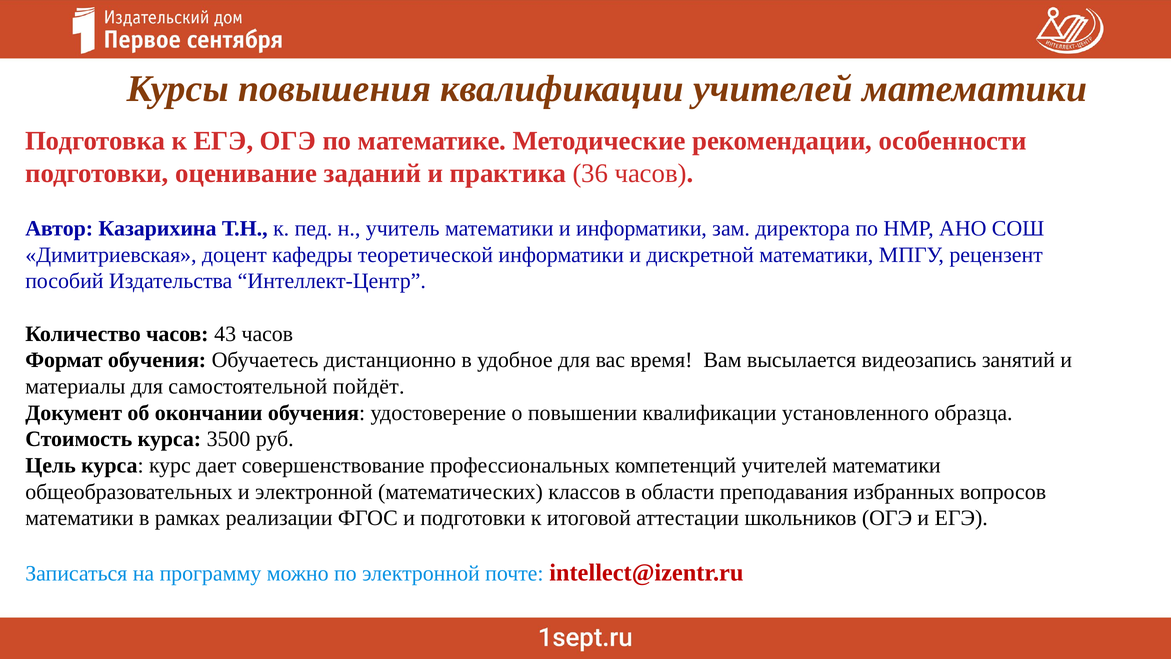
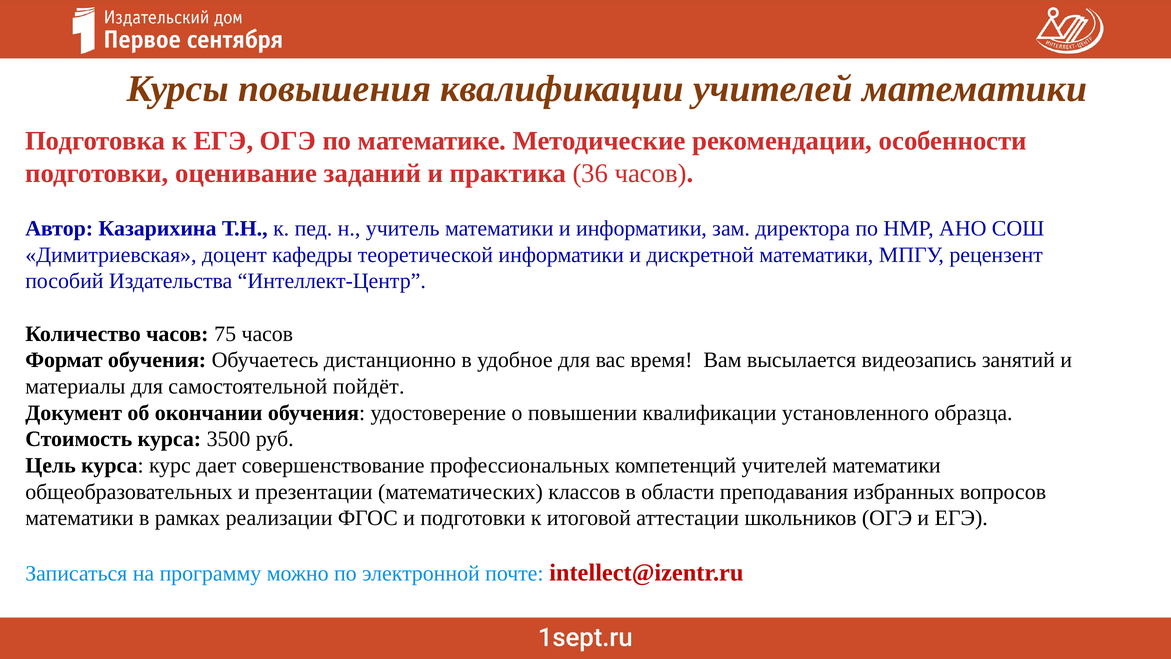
43: 43 -> 75 (225, 334)
и электронной: электронной -> презентации (314, 492)
